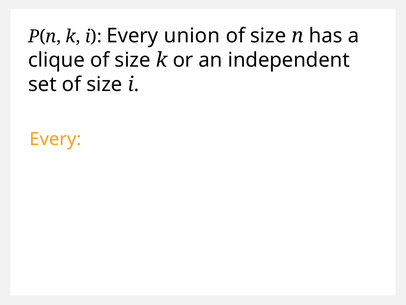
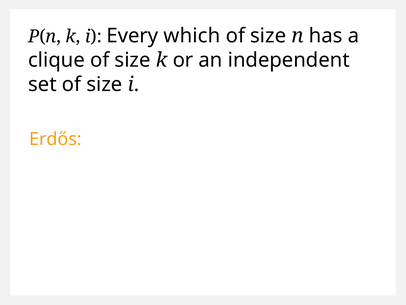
union: union -> which (192, 36)
Every: Every -> Erdős (55, 139)
